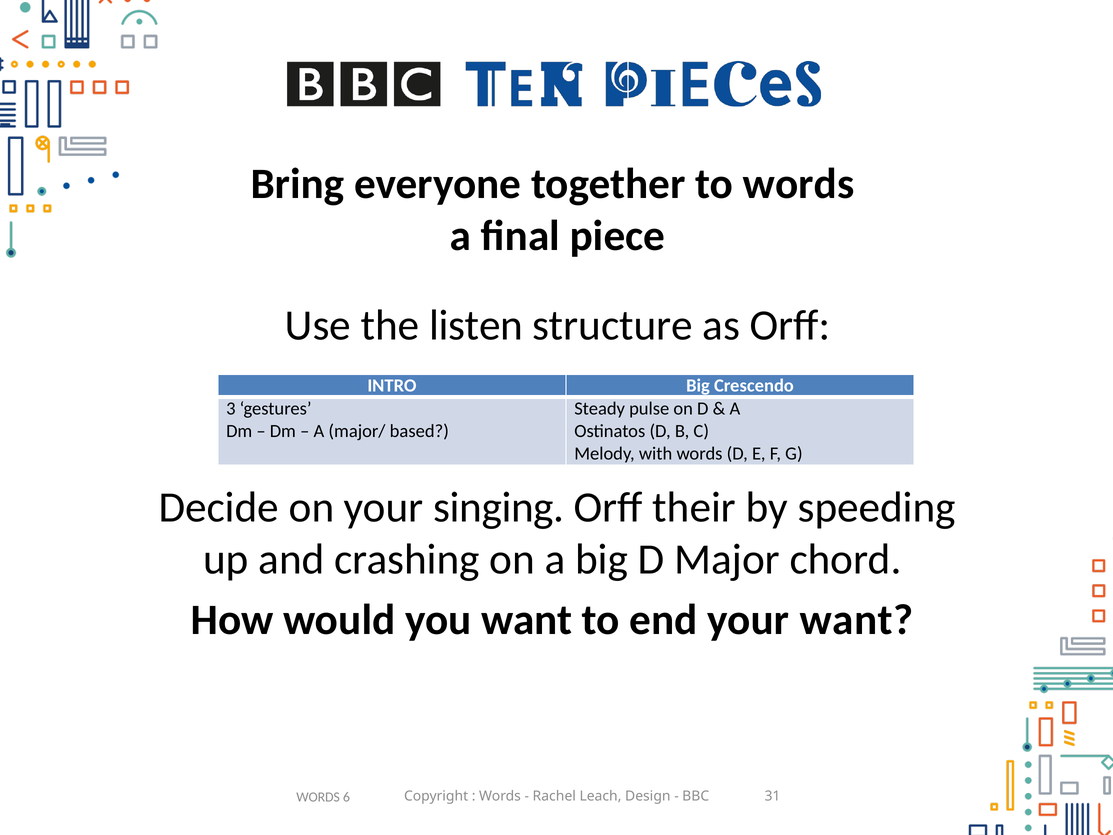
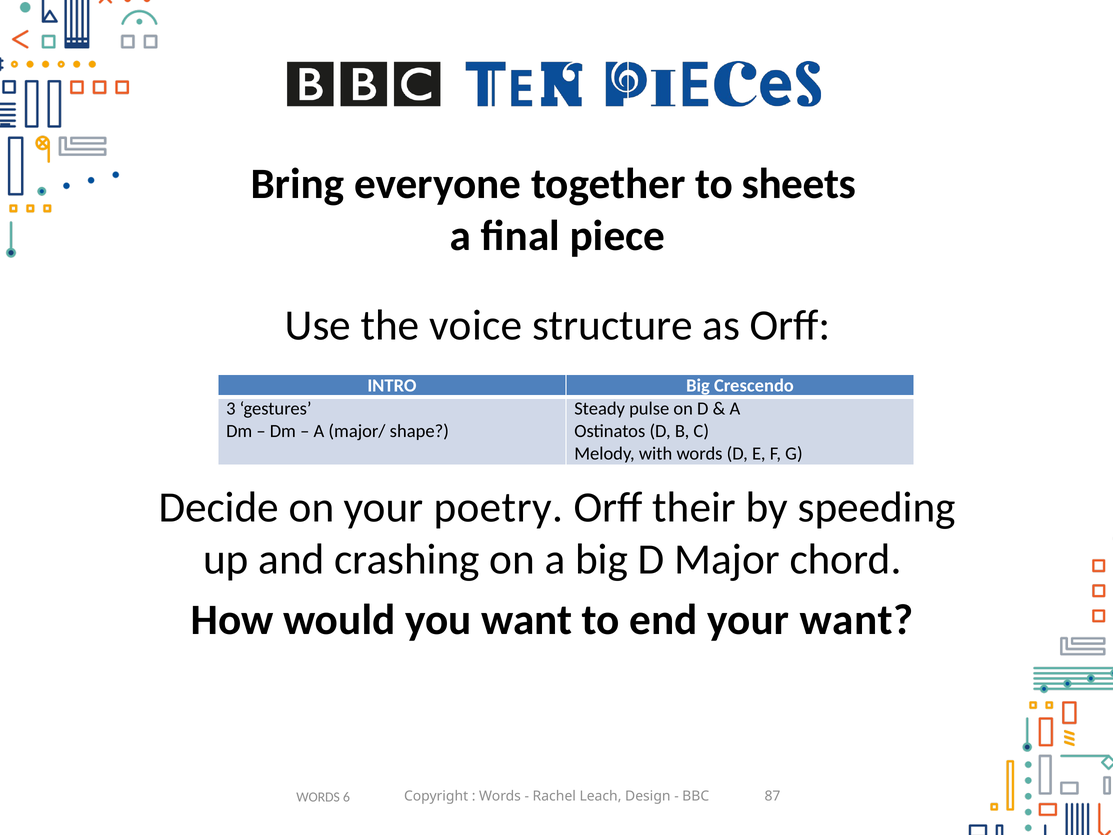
to words: words -> sheets (799, 184)
listen: listen -> voice (476, 325)
based: based -> shape (419, 431)
singing: singing -> poetry (498, 507)
31: 31 -> 87 (772, 796)
